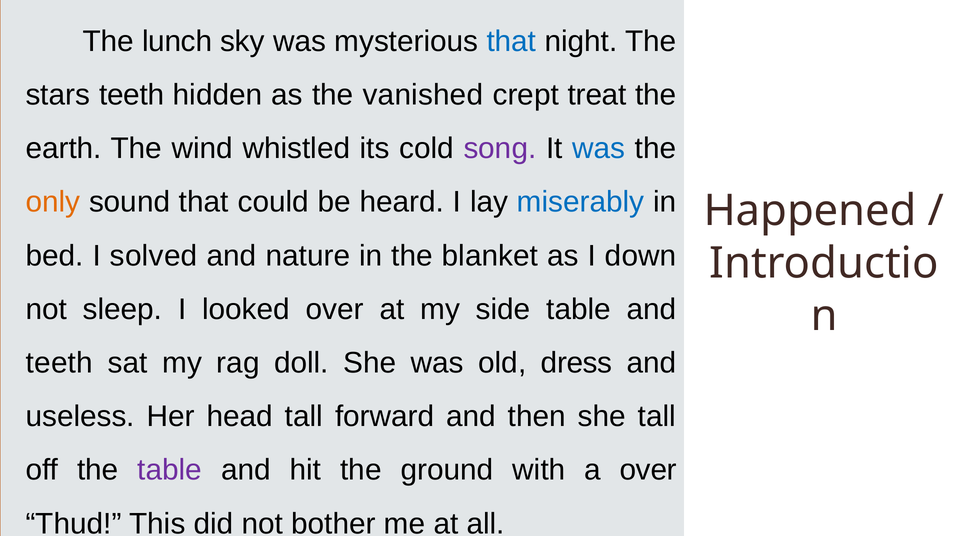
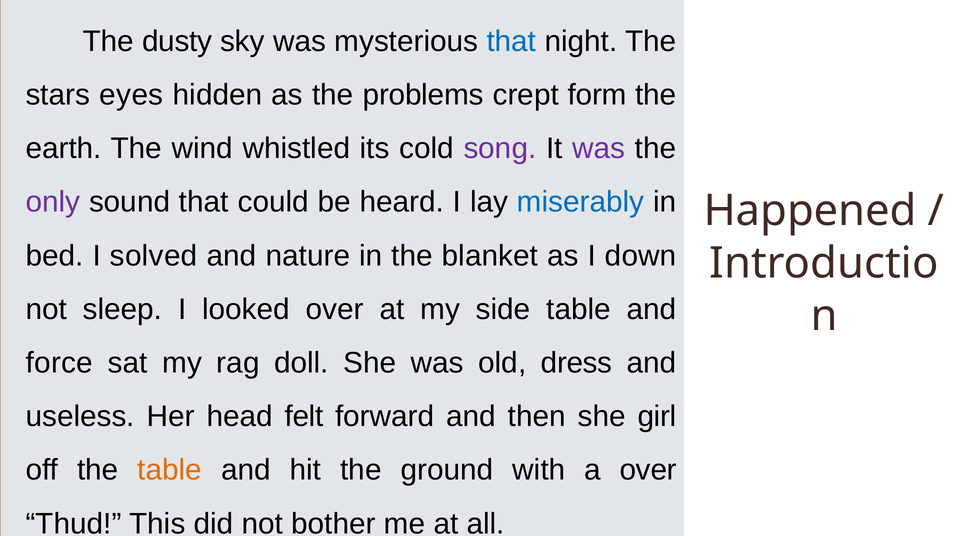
lunch: lunch -> dusty (177, 41)
stars teeth: teeth -> eyes (131, 95)
vanished: vanished -> problems (423, 95)
treat: treat -> form (597, 95)
was colour: blue -> purple (599, 149)
only colour: orange -> purple (53, 202)
teeth: teeth -> force (59, 363)
head tall: tall -> felt (304, 417)
she tall: tall -> girl (657, 417)
table colour: purple -> orange (170, 470)
